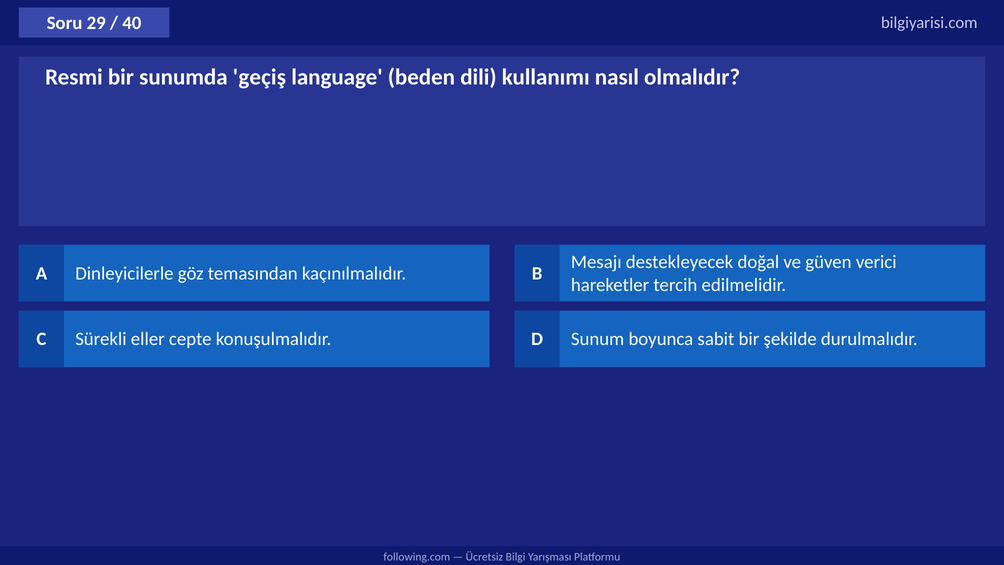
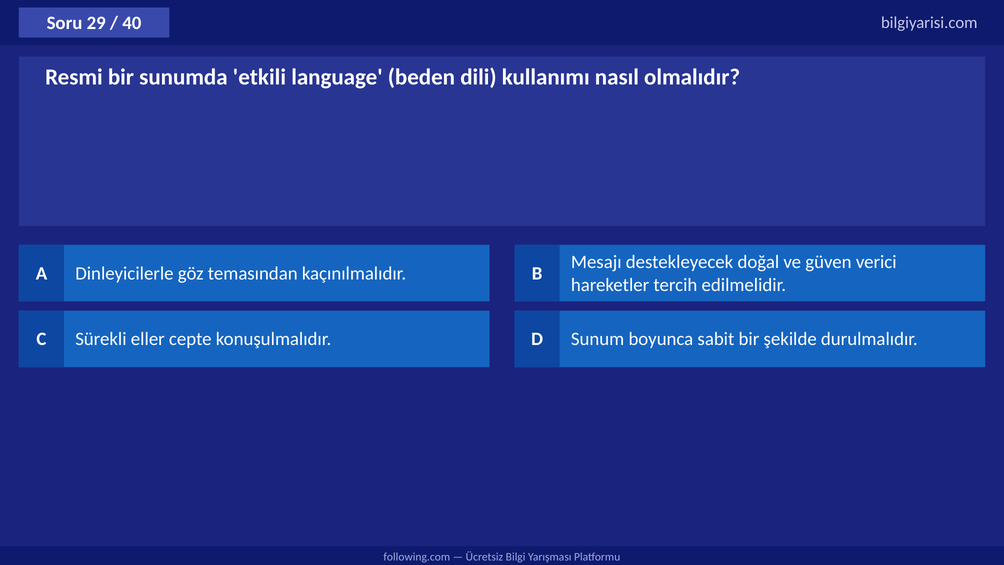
geçiş: geçiş -> etkili (259, 77)
